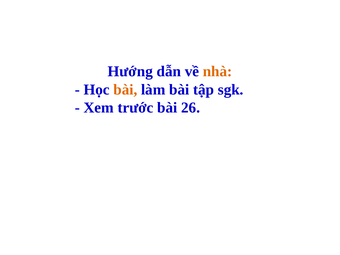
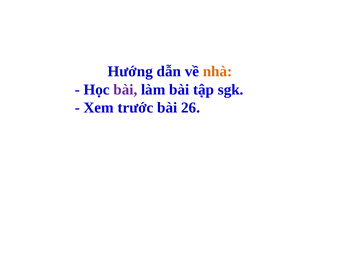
bài colour: orange -> purple (125, 90)
